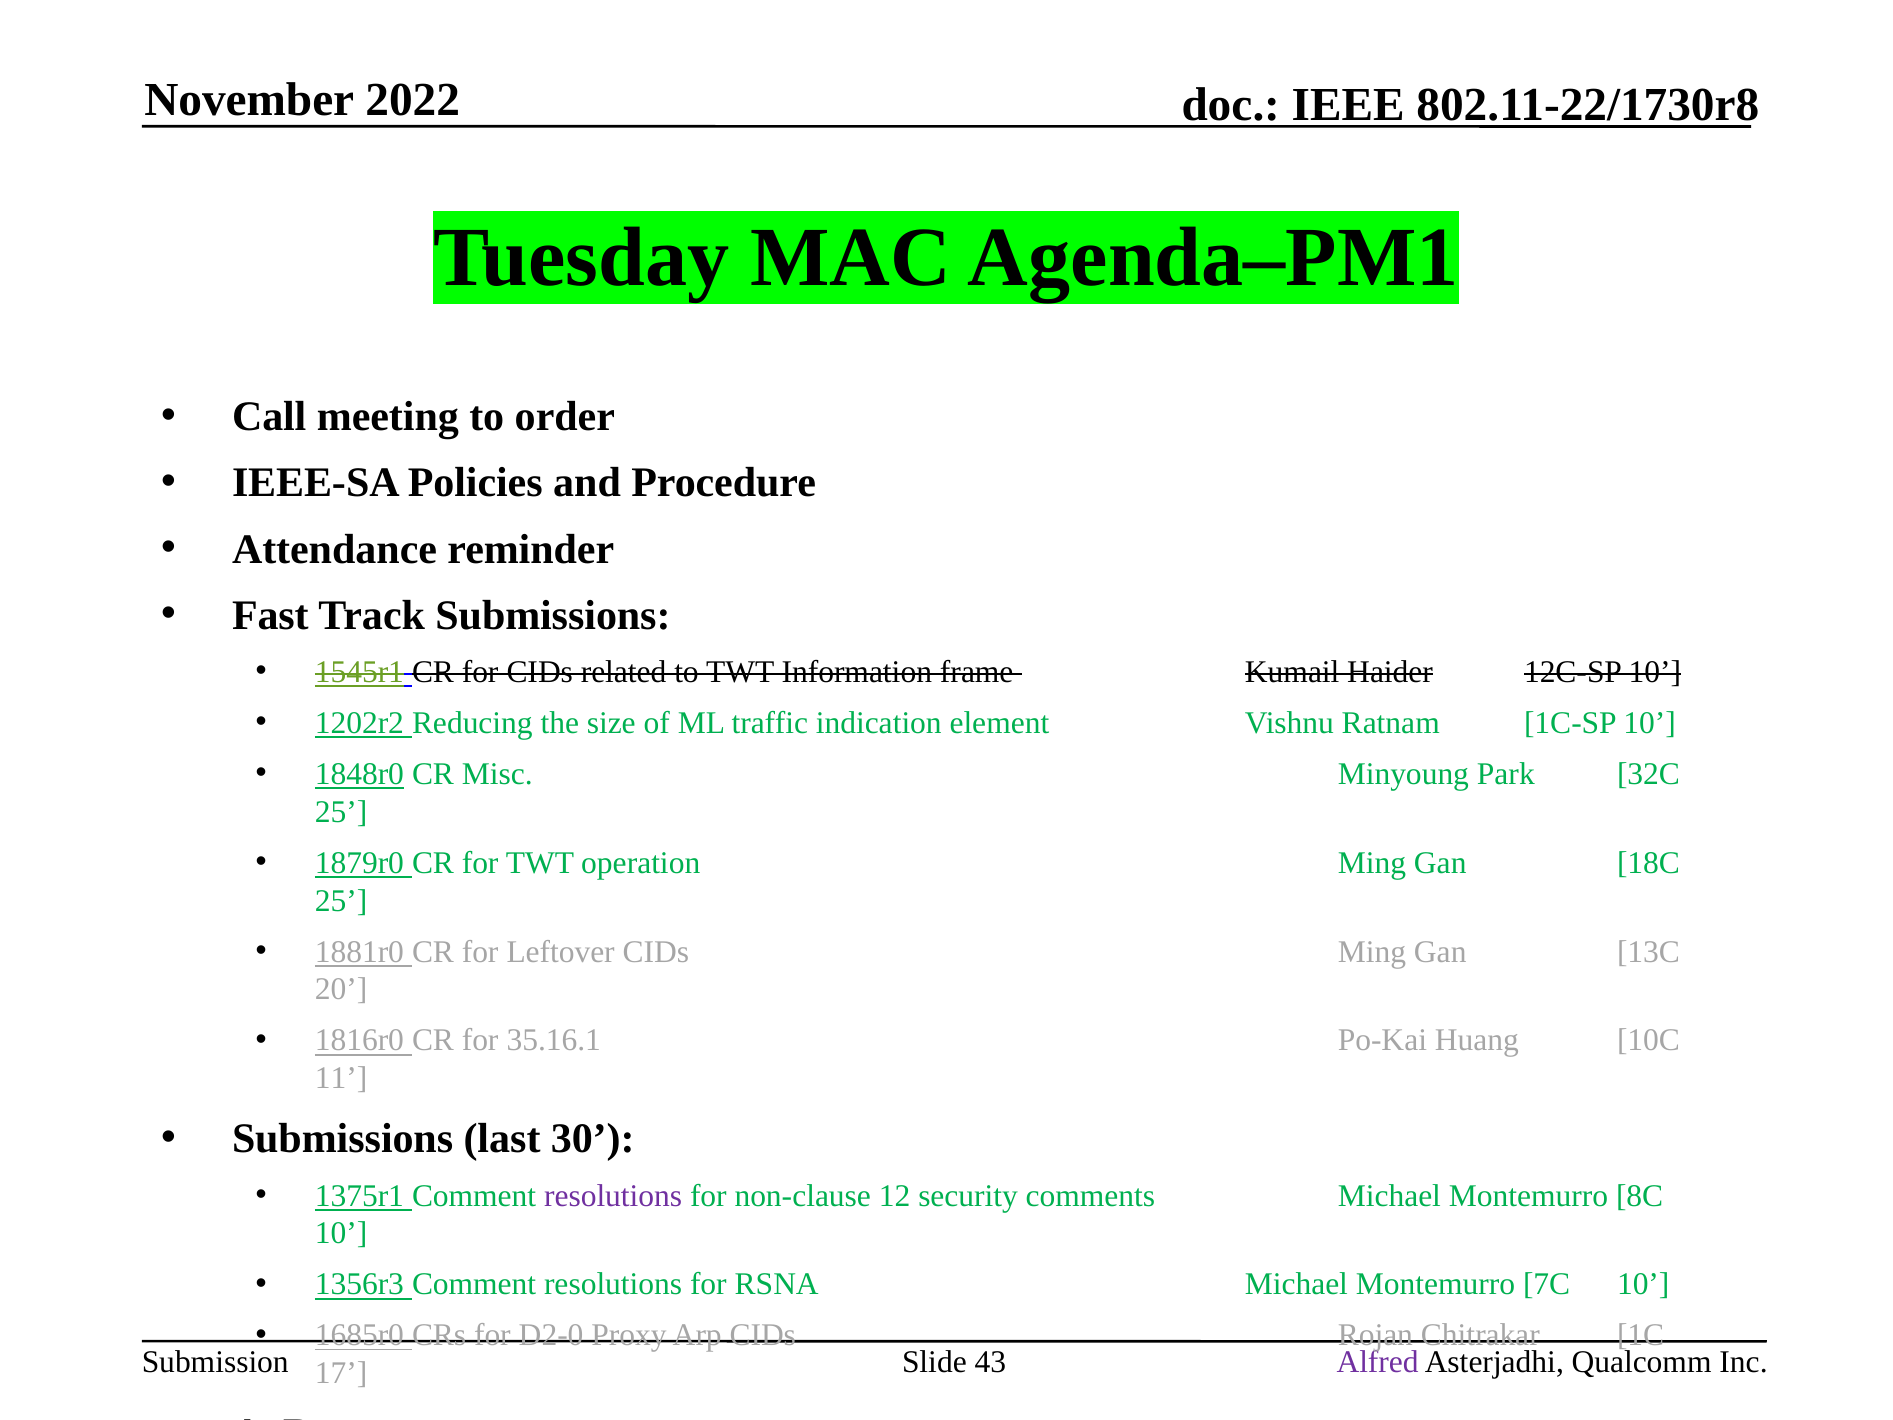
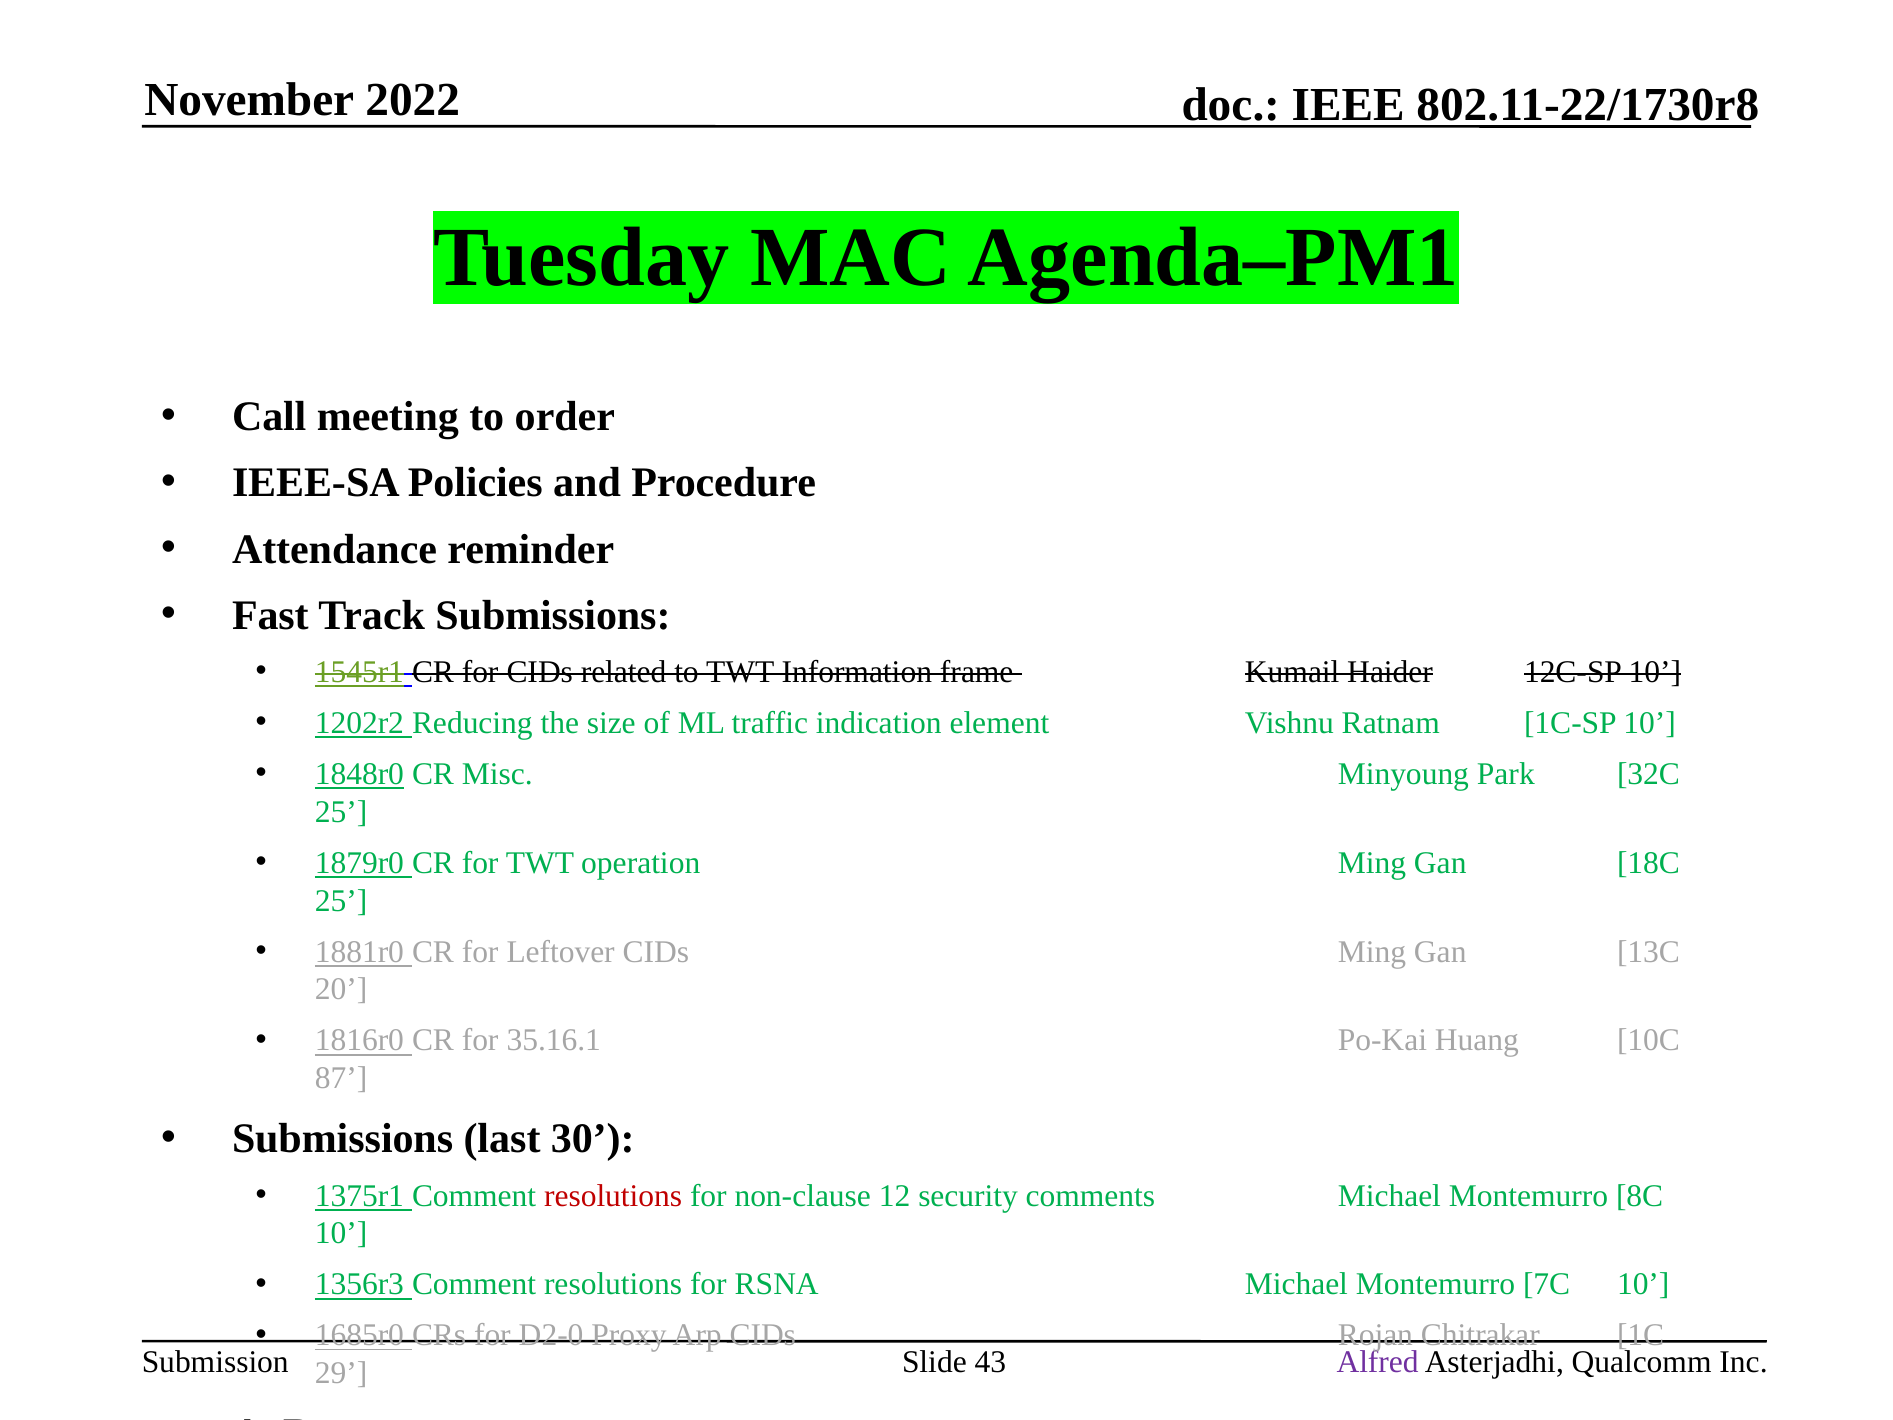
11: 11 -> 87 (341, 1078)
resolutions colour: purple -> red (613, 1195)
17: 17 -> 29 (341, 1373)
